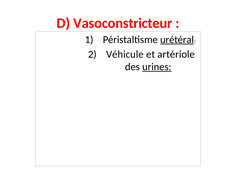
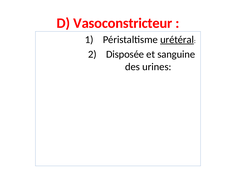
Véhicule: Véhicule -> Disposée (125, 54)
artériole: artériole -> sanguine (176, 54)
urines underline: present -> none (157, 67)
